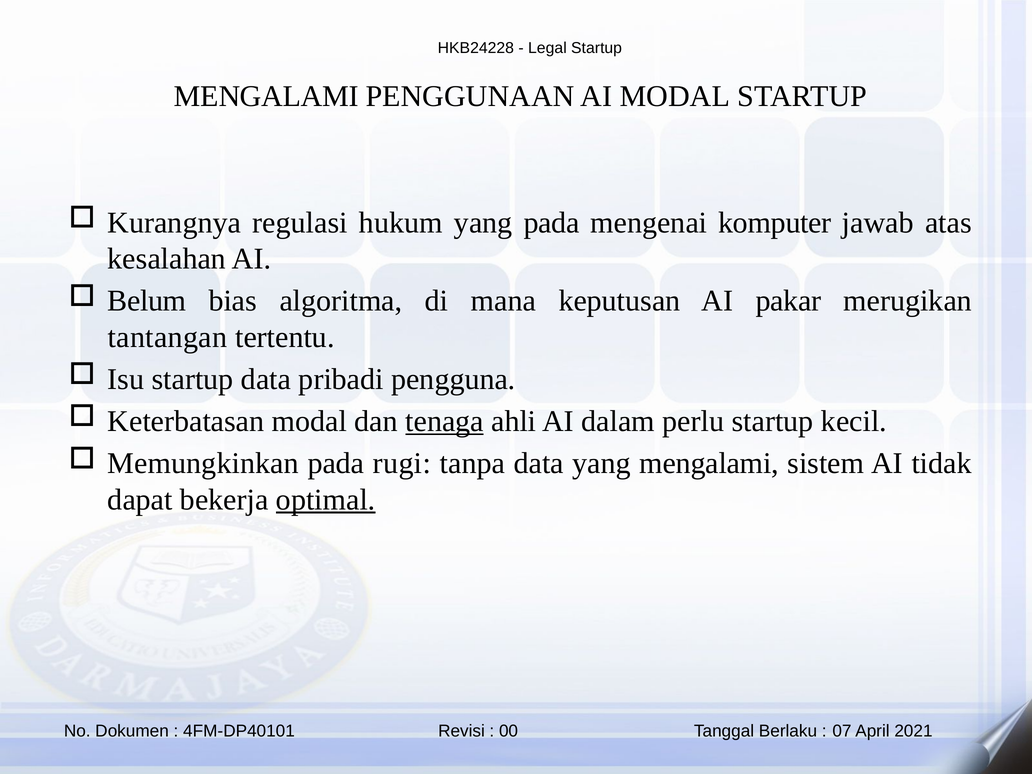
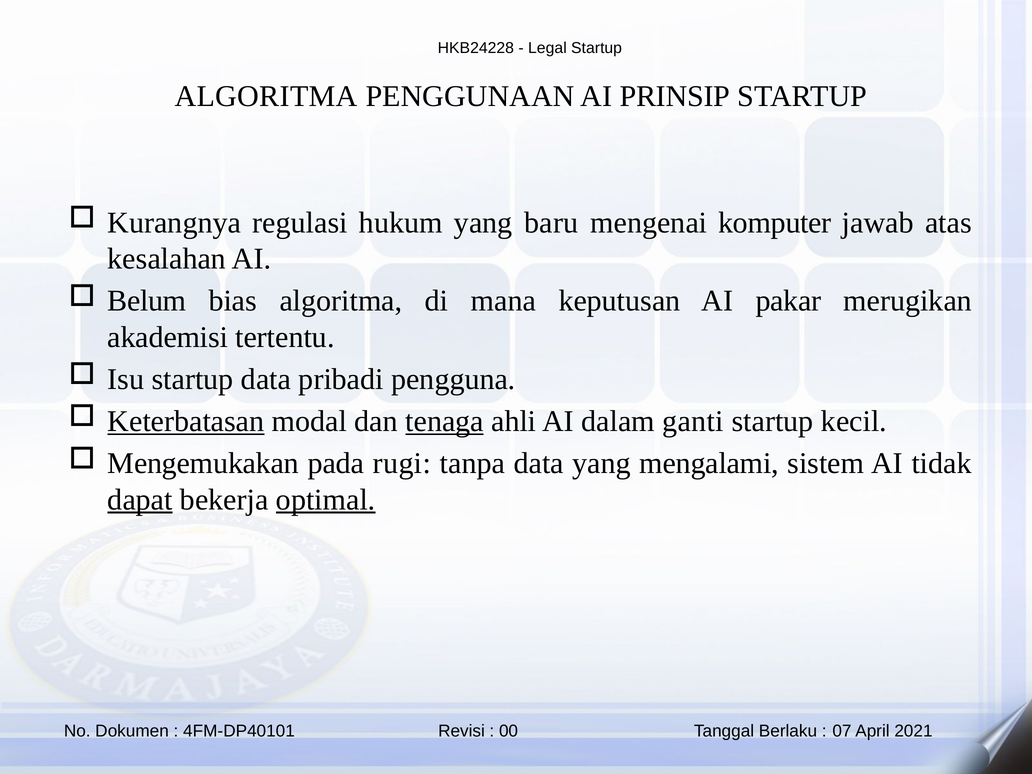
MENGALAMI: MENGALAMI -> ALGORITMA (266, 96)
AI MODAL: MODAL -> PRINSIP (675, 96)
yang pada: pada -> baru (551, 223)
tantangan: tantangan -> akademisi (168, 337)
Keterbatasan underline: none -> present (186, 421)
perlu: perlu -> ganti (693, 421)
Memungkinkan: Memungkinkan -> Mengemukakan (203, 464)
dapat underline: none -> present (140, 500)
